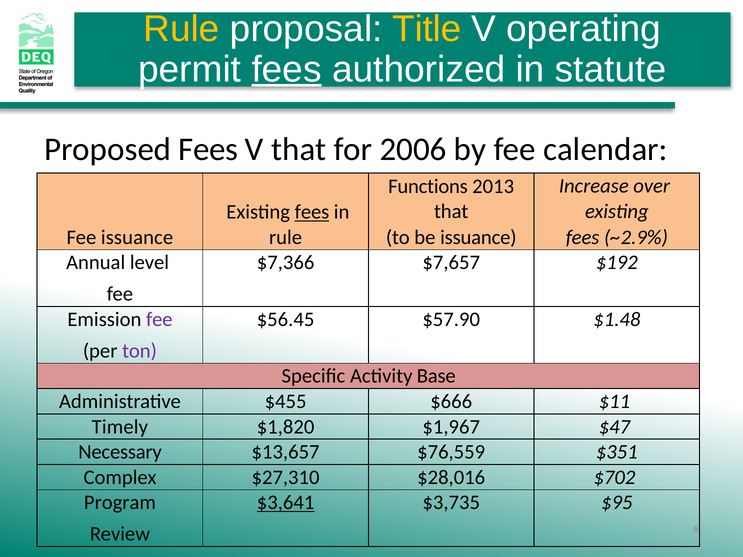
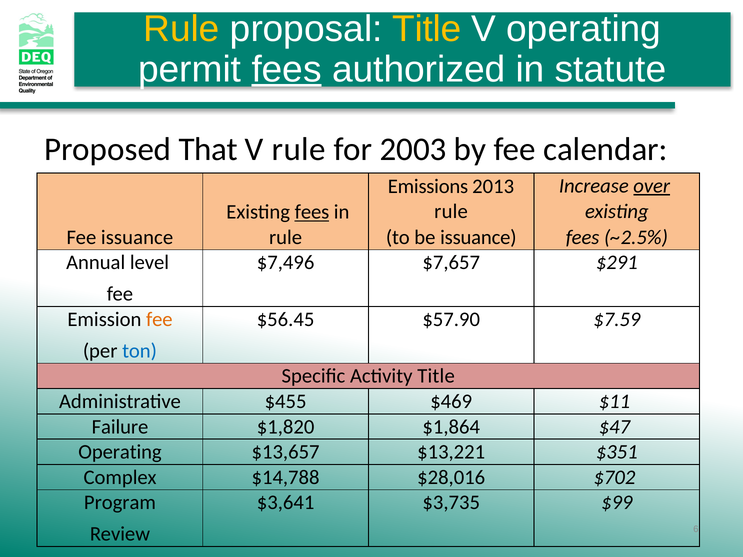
Proposed Fees: Fees -> That (208, 150)
V that: that -> rule (299, 150)
2006: 2006 -> 2003 (413, 150)
over underline: none -> present (652, 186)
Functions: Functions -> Emissions (428, 186)
that: that -> rule (451, 212)
~2.9%: ~2.9% -> ~2.5% (636, 237)
$7,366: $7,366 -> $7,496 (286, 263)
$192: $192 -> $291 (617, 263)
fee colour: purple -> orange (159, 320)
$1.48: $1.48 -> $7.59 (617, 320)
ton colour: purple -> blue (140, 351)
Activity Base: Base -> Title (436, 376)
$666: $666 -> $469 (451, 402)
Timely: Timely -> Failure (120, 427)
$1,967: $1,967 -> $1,864 (451, 427)
Necessary: Necessary -> Operating (120, 452)
$76,559: $76,559 -> $13,221 (451, 452)
$27,310: $27,310 -> $14,788 (286, 478)
$3,641 underline: present -> none (286, 503)
$95: $95 -> $99 (617, 503)
